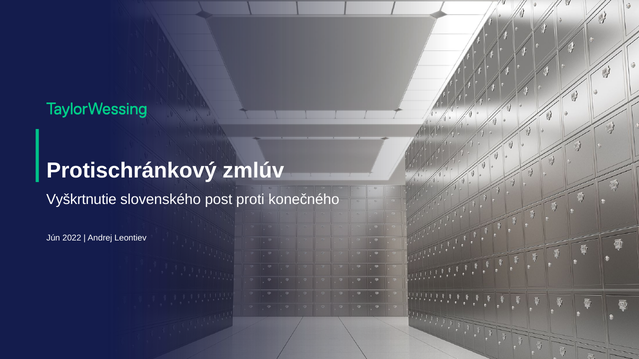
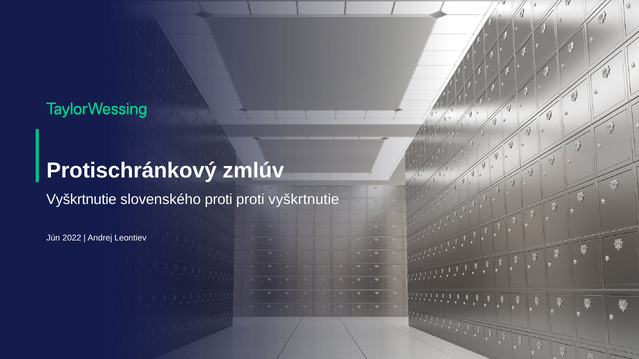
slovenského post: post -> proti (219, 200)
proti konečného: konečného -> vyškrtnutie (304, 200)
